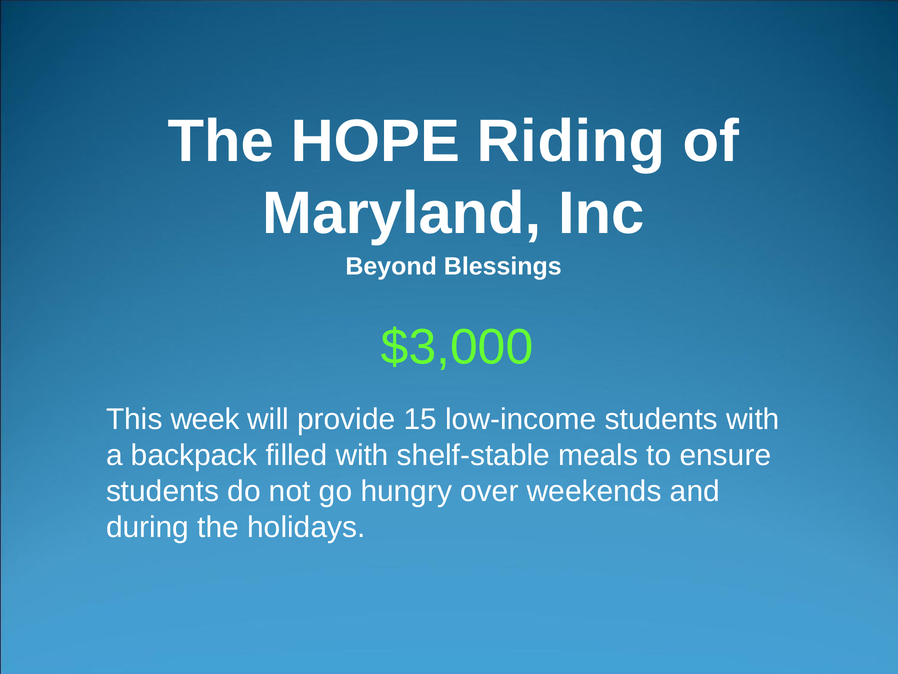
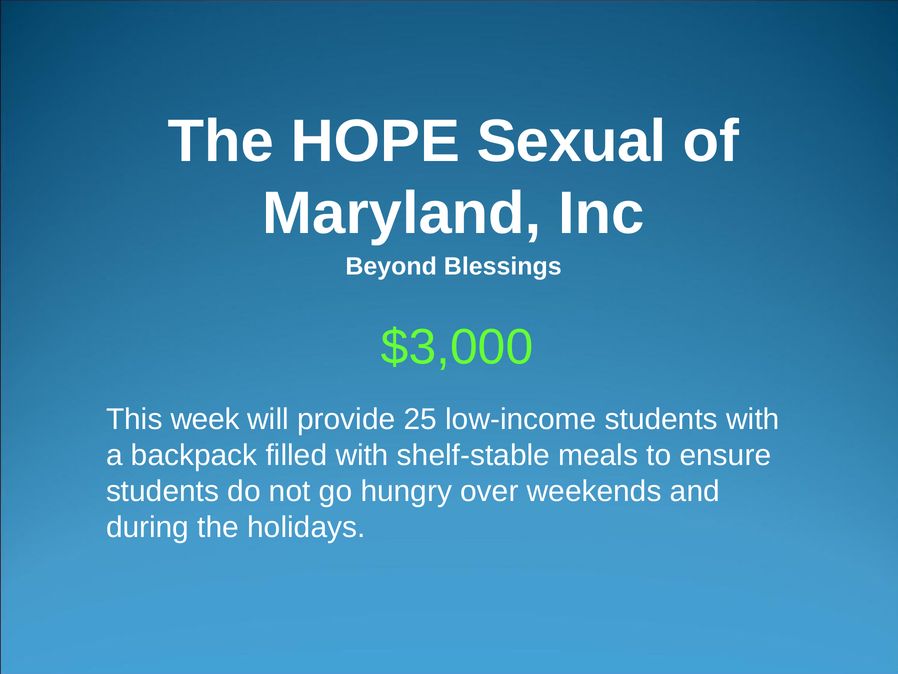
Riding: Riding -> Sexual (572, 141)
15: 15 -> 25 (420, 419)
